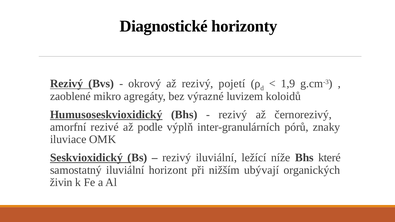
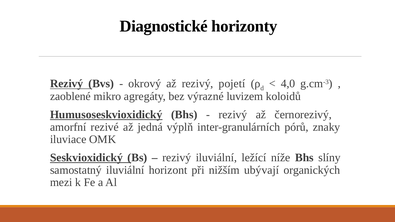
1,9: 1,9 -> 4,0 (288, 84)
podle: podle -> jedná (150, 127)
které: které -> slíny (329, 158)
živin: živin -> mezi (61, 183)
